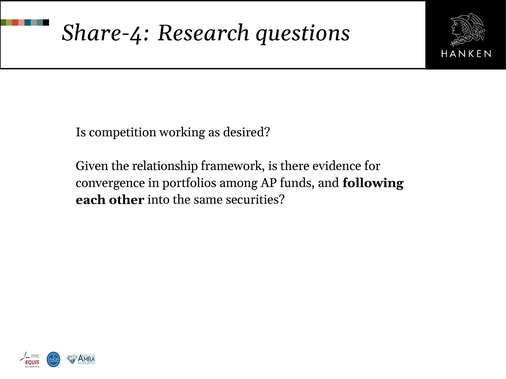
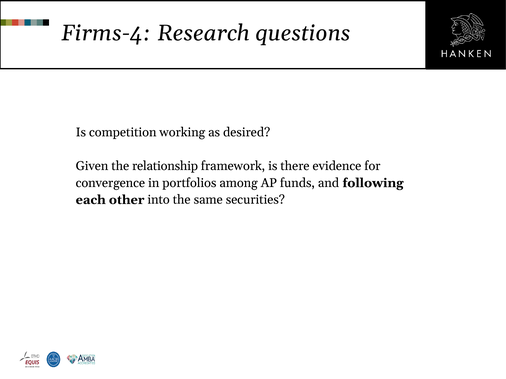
Share-4: Share-4 -> Firms-4 (107, 33)
